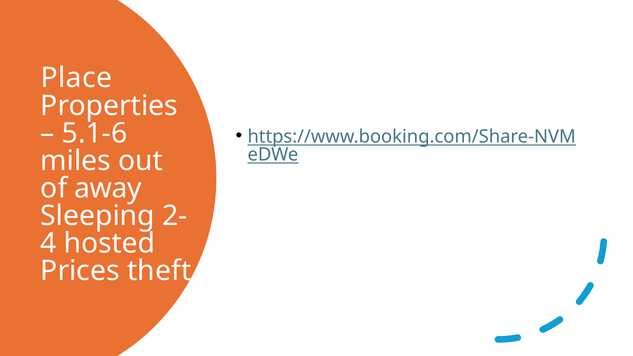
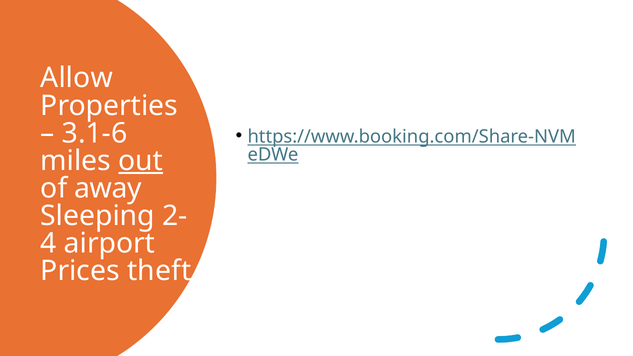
Place: Place -> Allow (77, 78)
5.1-6: 5.1-6 -> 3.1-6 (95, 133)
out underline: none -> present (141, 161)
hosted: hosted -> airport (110, 243)
